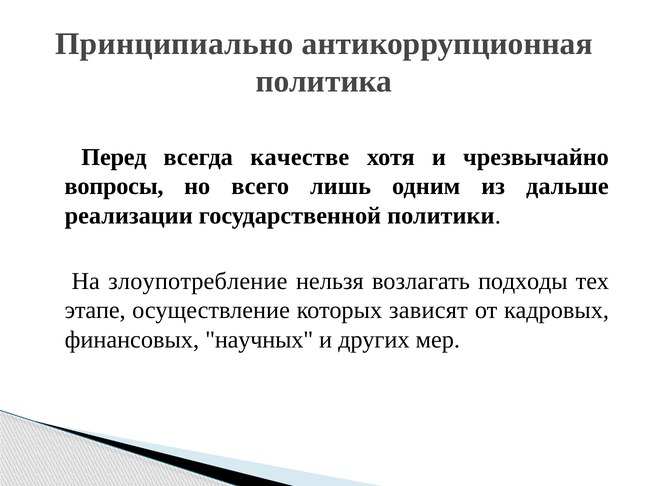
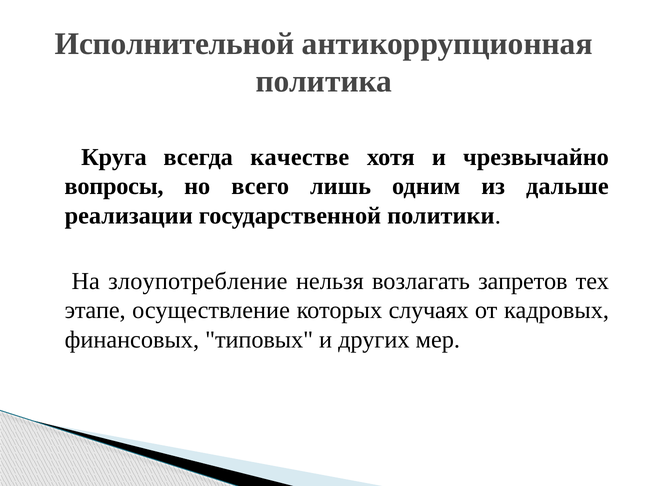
Принципиально: Принципиально -> Исполнительной (175, 44)
Перед: Перед -> Круга (114, 157)
подходы: подходы -> запретов (523, 281)
зависят: зависят -> случаях (429, 310)
научных: научных -> типовых (259, 340)
